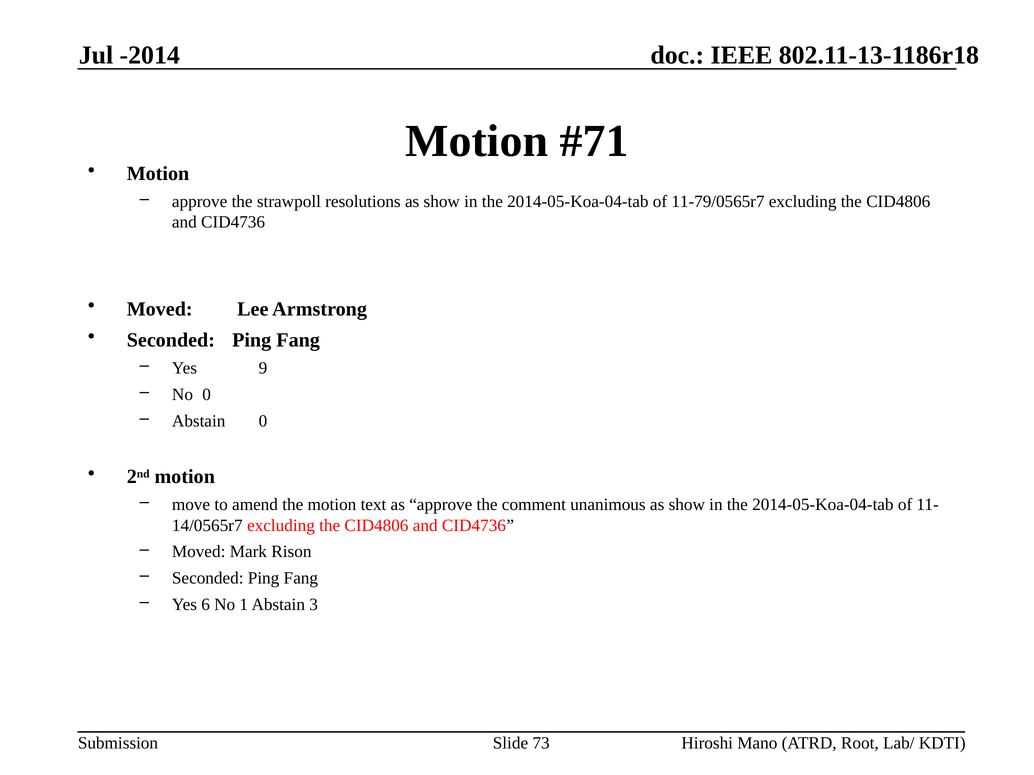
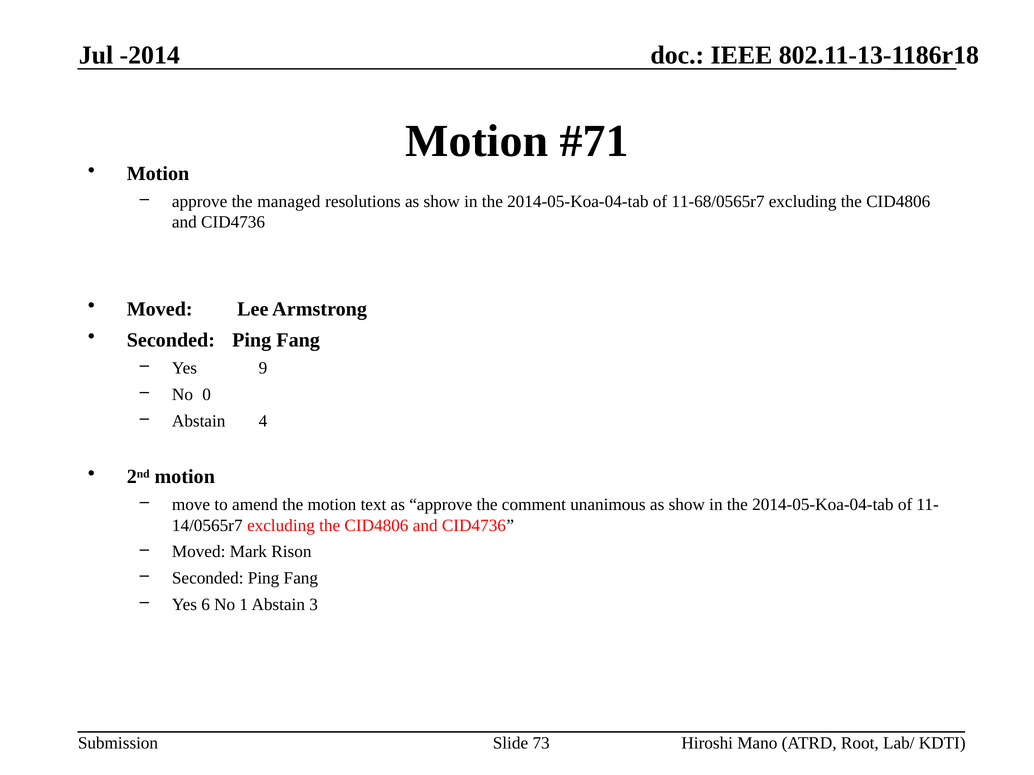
strawpoll: strawpoll -> managed (289, 202)
11-79/0565r7: 11-79/0565r7 -> 11-68/0565r7 (718, 202)
Abstain 0: 0 -> 4 (263, 421)
